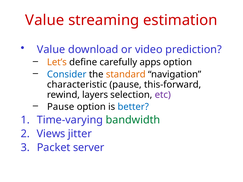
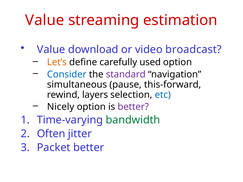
prediction: prediction -> broadcast (193, 50)
apps: apps -> used (150, 62)
standard colour: orange -> purple (126, 74)
characteristic: characteristic -> simultaneous (77, 85)
etc colour: purple -> blue (163, 95)
Pause: Pause -> Nicely (61, 107)
better colour: blue -> purple (133, 107)
Views: Views -> Often (51, 134)
Packet server: server -> better (89, 148)
